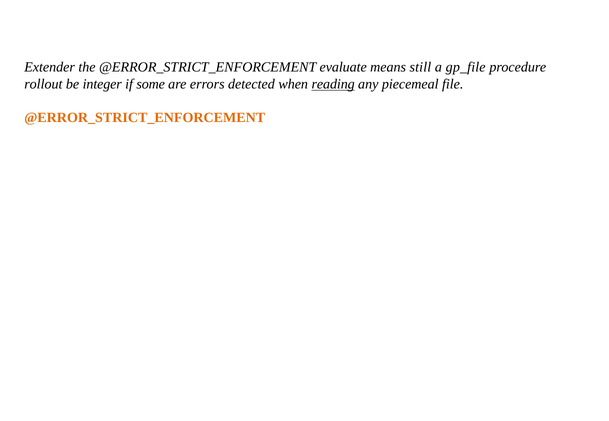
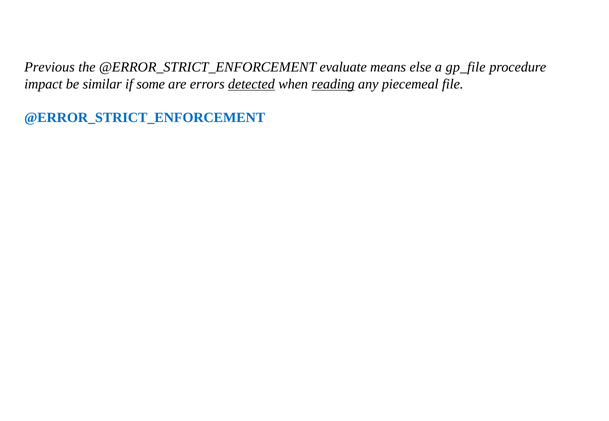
Extender: Extender -> Previous (50, 67)
still: still -> else (420, 67)
rollout: rollout -> impact (43, 84)
integer: integer -> similar (102, 84)
detected underline: none -> present (251, 84)
@ERROR_STRICT_ENFORCEMENT colour: orange -> blue (145, 118)
